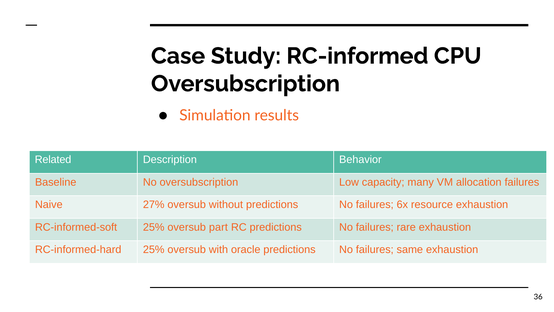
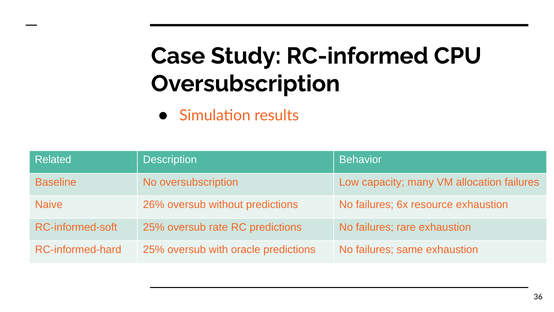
27%: 27% -> 26% (154, 204)
part: part -> rate (218, 227)
